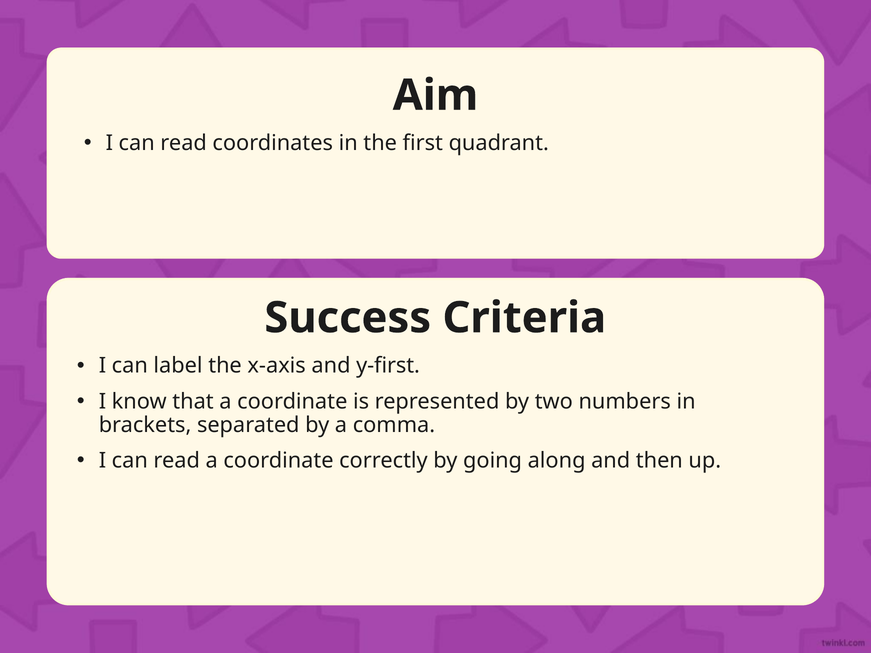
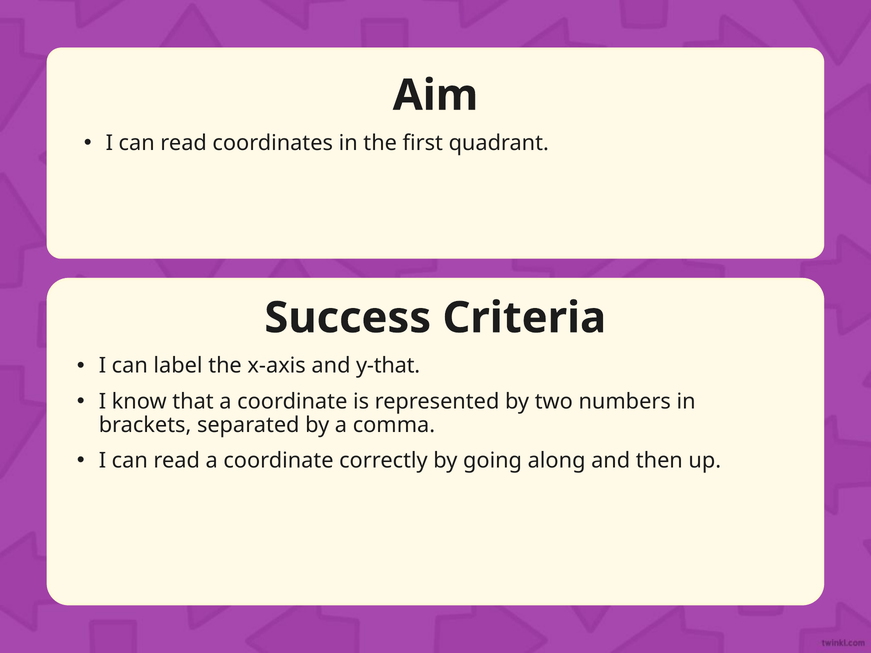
y-first: y-first -> y-that (388, 366)
